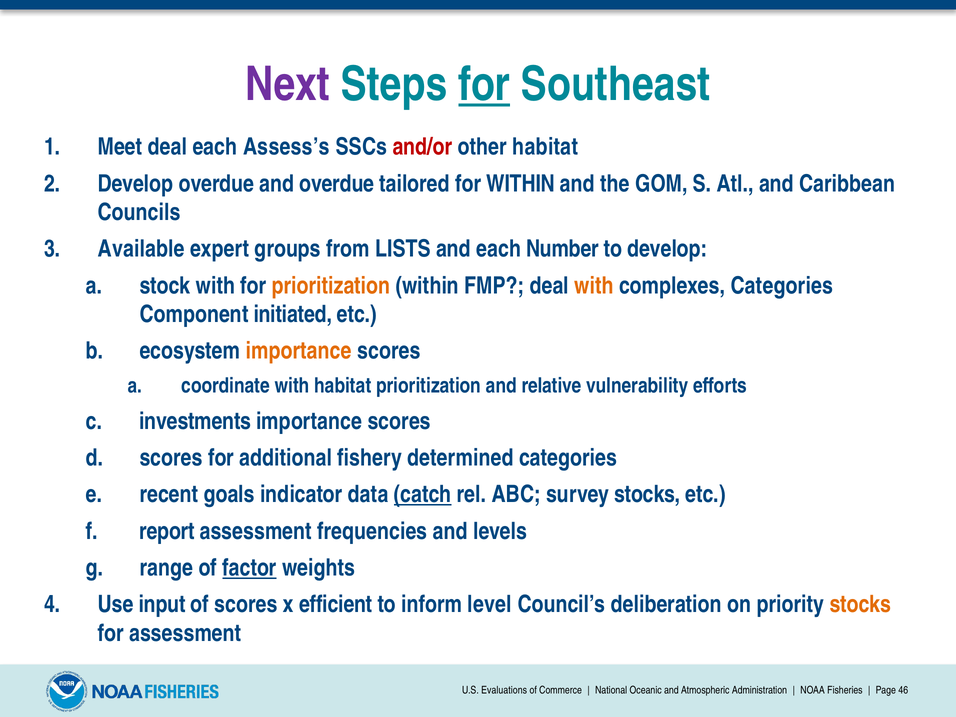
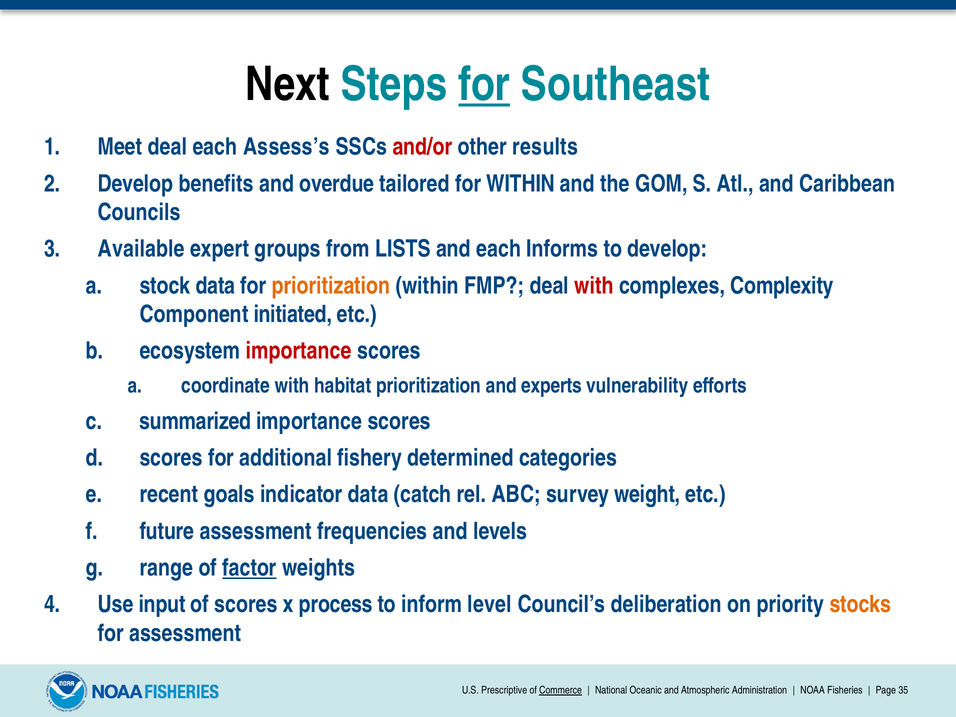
Next colour: purple -> black (288, 85)
other habitat: habitat -> results (545, 147)
Develop overdue: overdue -> benefits (216, 184)
Number: Number -> Informs (562, 249)
stock with: with -> data (216, 286)
with colour: orange -> red (594, 286)
complexes Categories: Categories -> Complexity (782, 286)
importance colour: orange -> red (299, 351)
relative: relative -> experts (552, 386)
investments: investments -> summarized (195, 421)
catch underline: present -> none (423, 494)
survey stocks: stocks -> weight (647, 494)
report: report -> future (167, 531)
efficient: efficient -> process (336, 604)
Evaluations: Evaluations -> Prescriptive (504, 690)
Commerce underline: none -> present (561, 690)
46: 46 -> 35 (903, 690)
